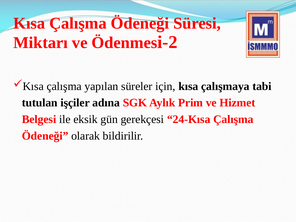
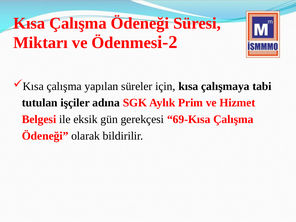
24-Kısa: 24-Kısa -> 69-Kısa (189, 119)
